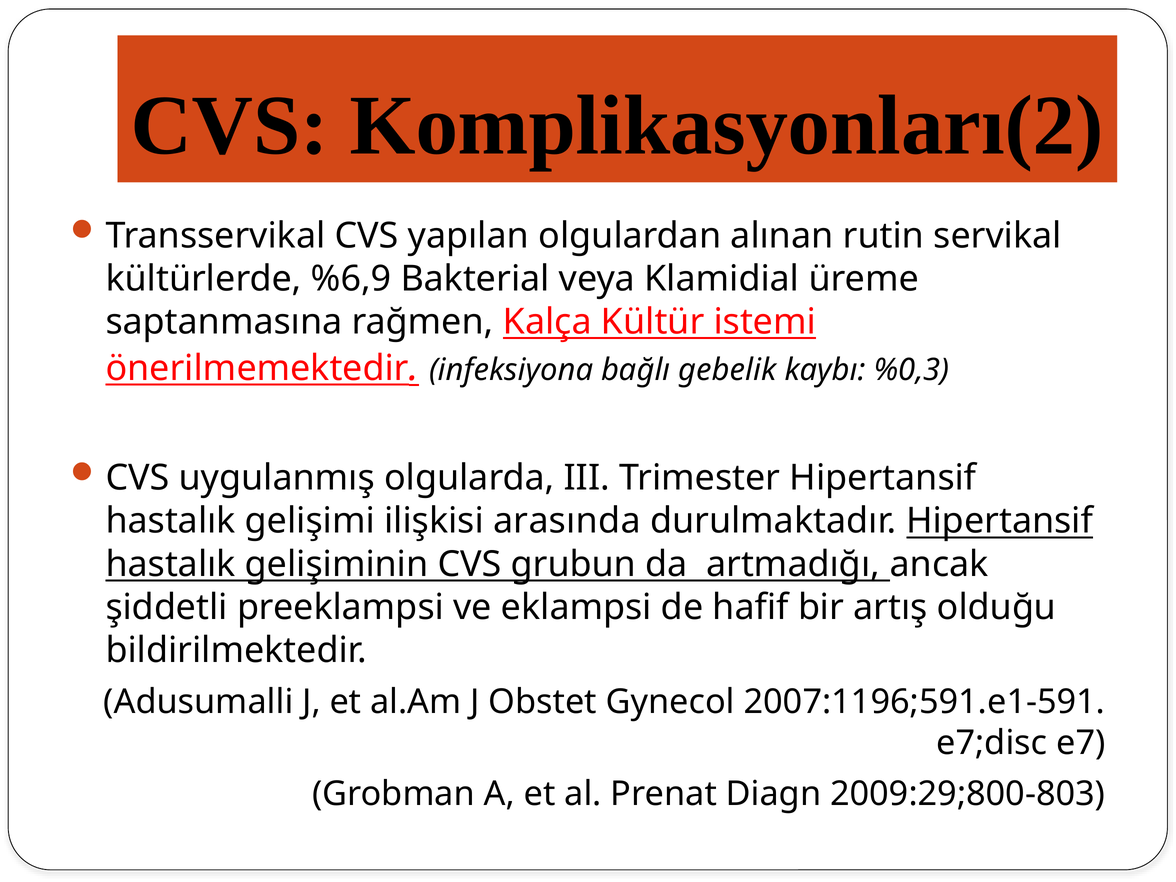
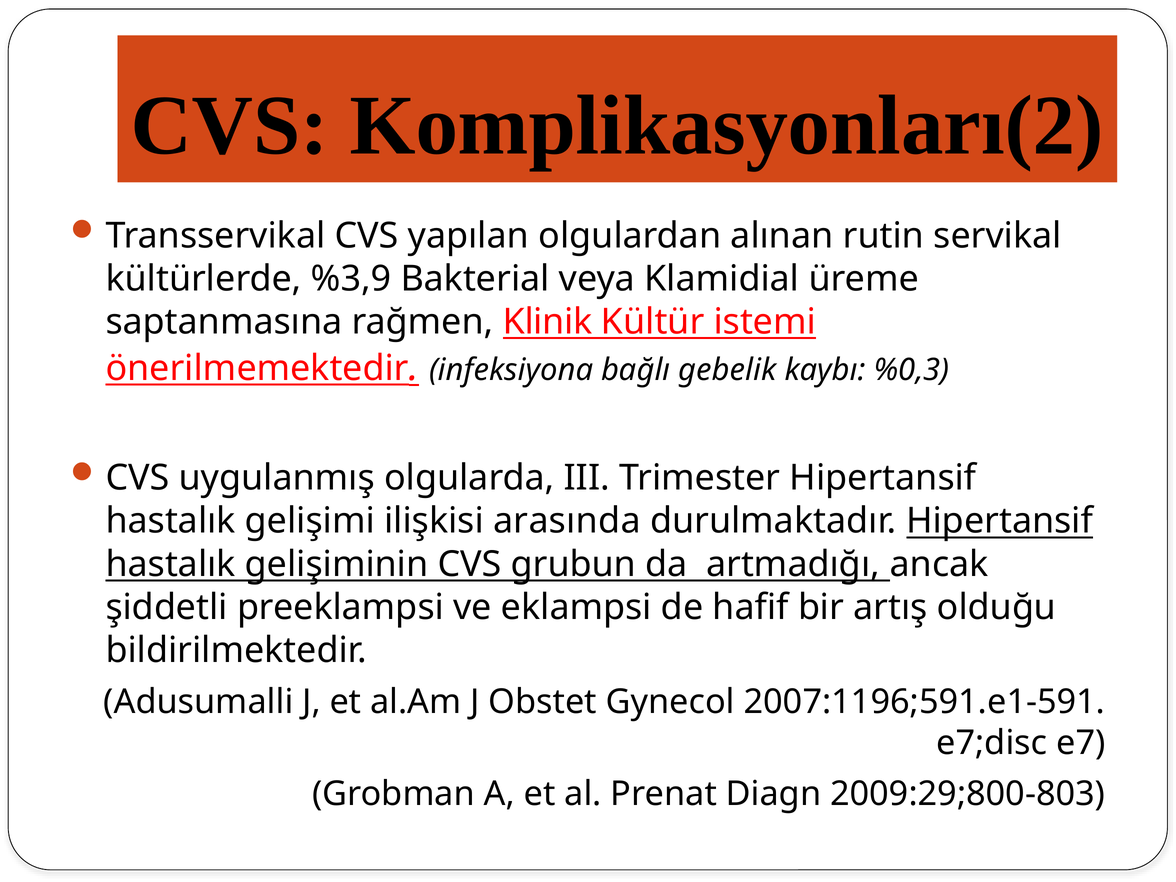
%6,9: %6,9 -> %3,9 (351, 279)
Kalça: Kalça -> Klinik (548, 322)
